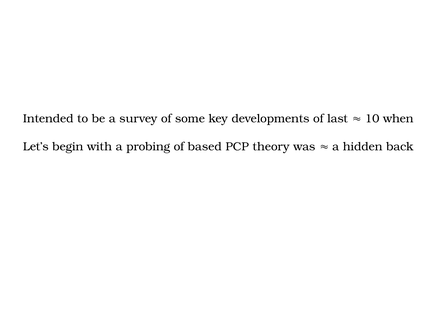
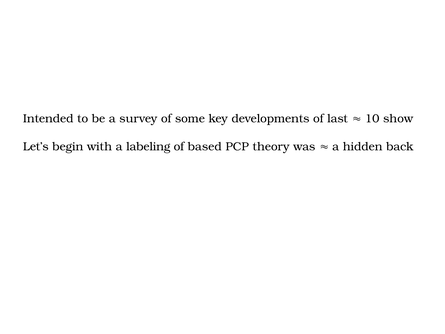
when: when -> show (398, 118)
probing: probing -> labeling (148, 147)
